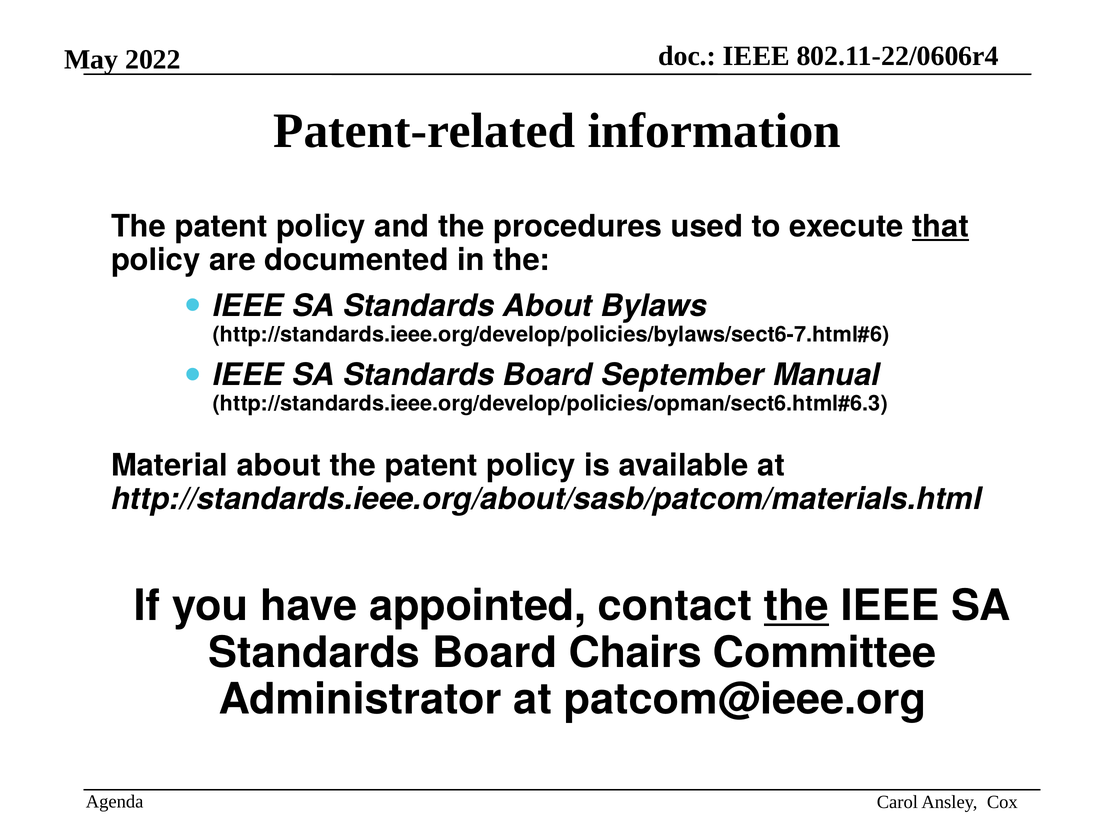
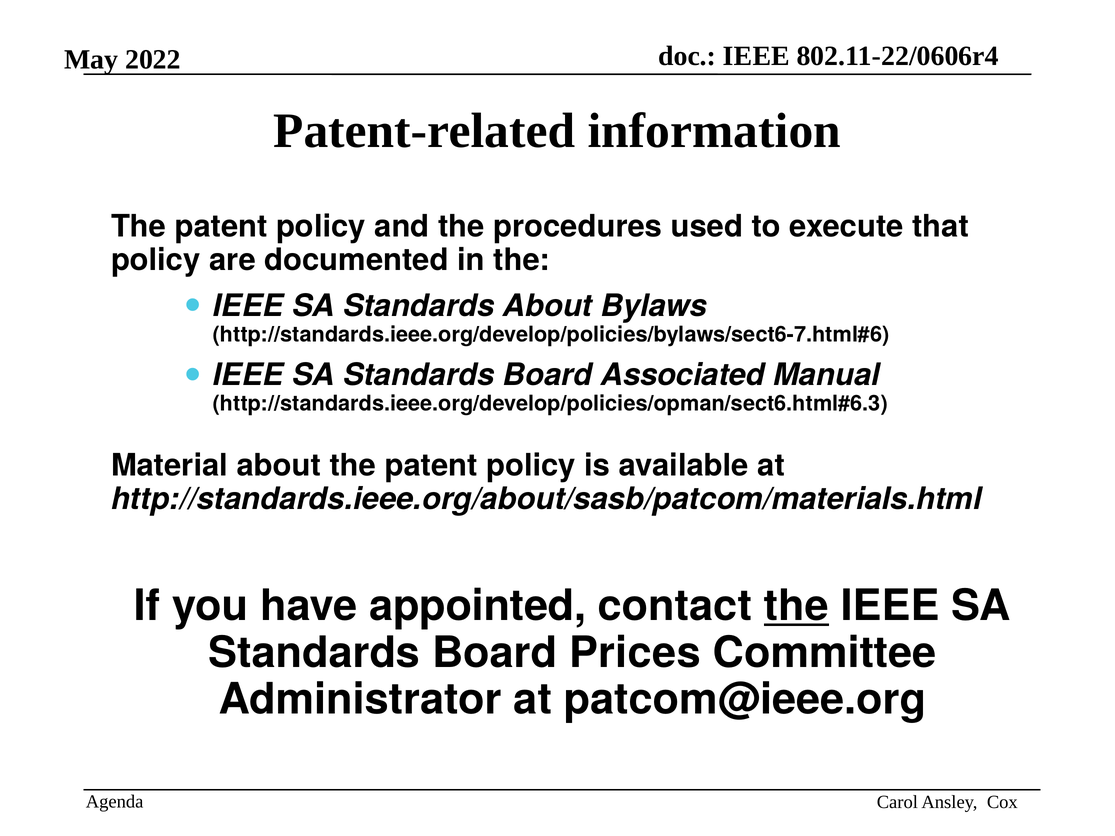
that underline: present -> none (941, 227)
September: September -> Associated (683, 375)
Chairs: Chairs -> Prices (635, 653)
